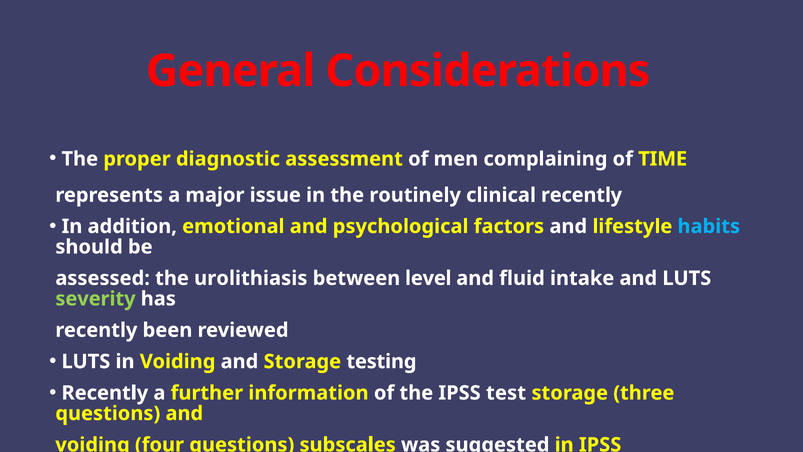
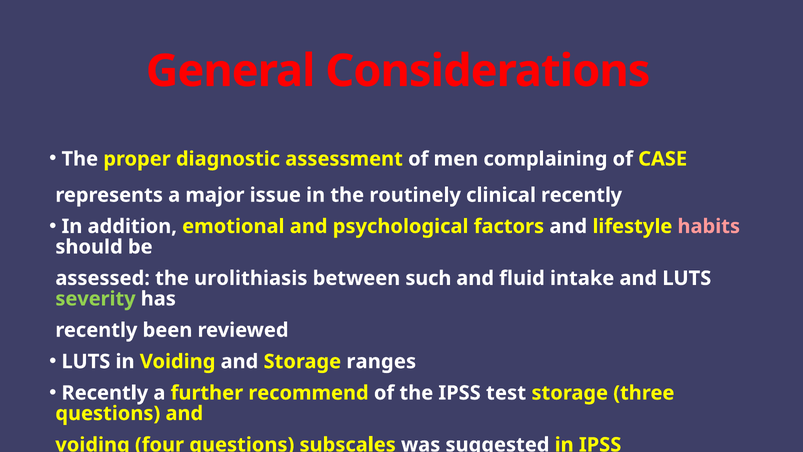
TIME: TIME -> CASE (663, 159)
habits colour: light blue -> pink (709, 226)
level: level -> such (428, 278)
testing: testing -> ranges (381, 361)
information: information -> recommend (308, 393)
